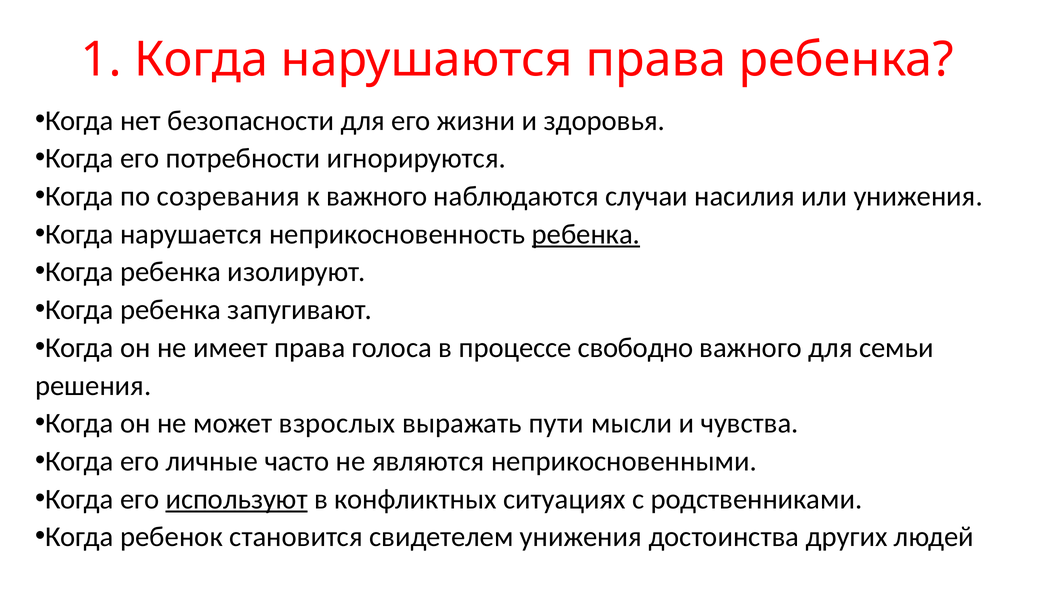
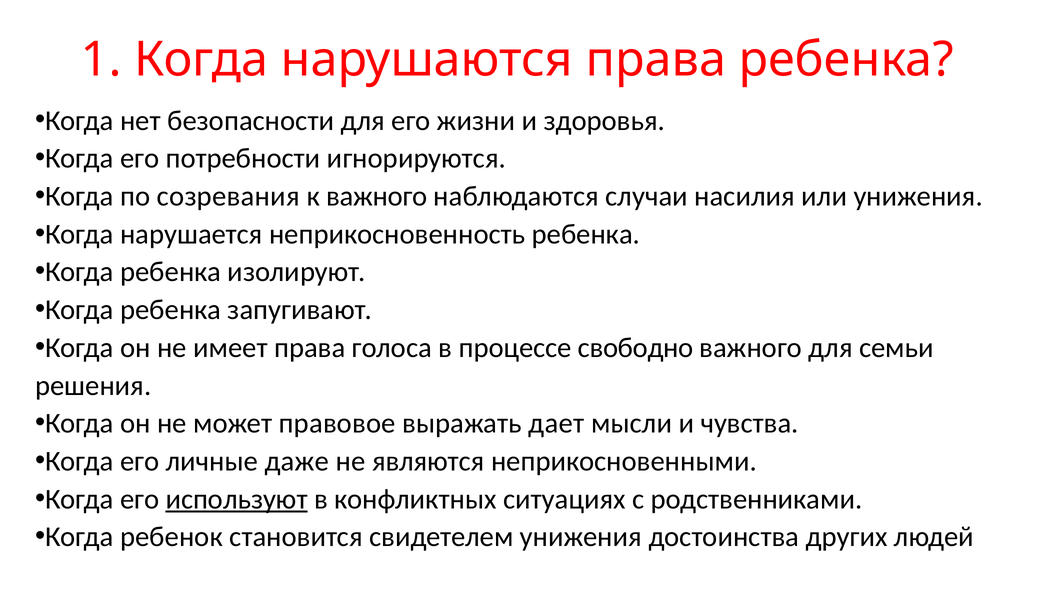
ребенка underline: present -> none (586, 234)
взрослых: взрослых -> правовое (337, 424)
пути: пути -> дает (556, 424)
часто: часто -> даже (297, 461)
